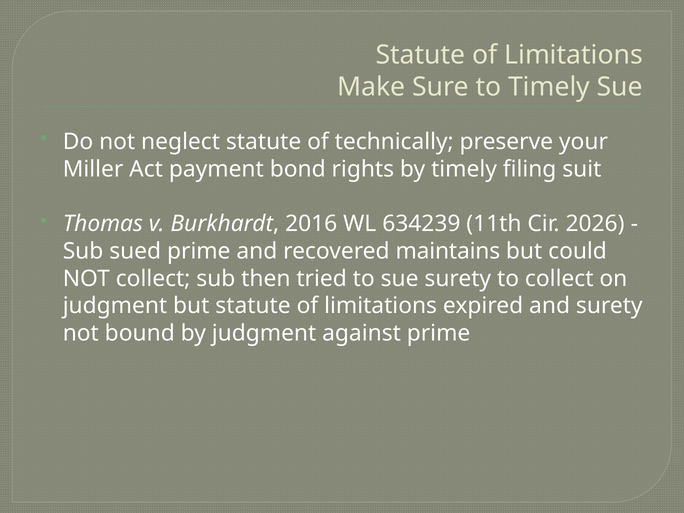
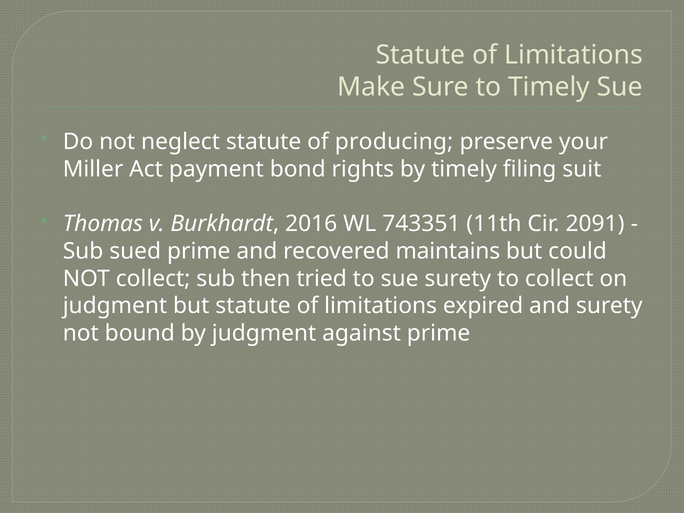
technically: technically -> producing (394, 142)
634239: 634239 -> 743351 (421, 224)
2026: 2026 -> 2091 (595, 224)
